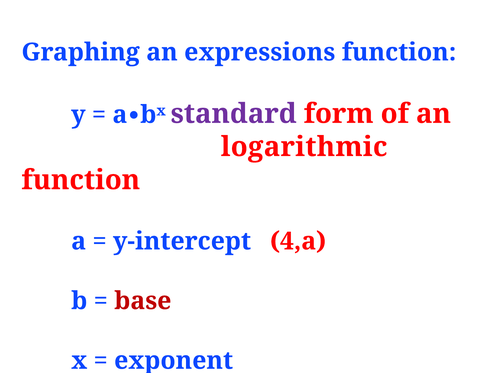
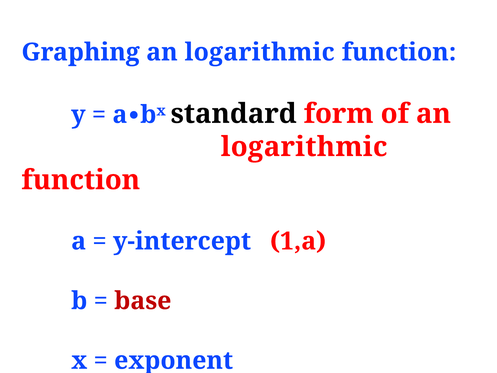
Graphing an expressions: expressions -> logarithmic (260, 52)
standard colour: purple -> black (234, 114)
4,a: 4,a -> 1,a (298, 241)
